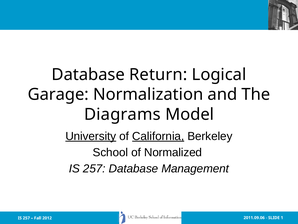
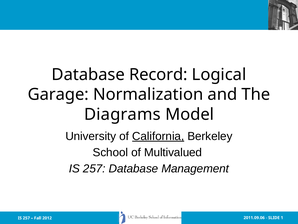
Return: Return -> Record (158, 74)
University underline: present -> none (91, 136)
Normalized: Normalized -> Multivalued (173, 152)
